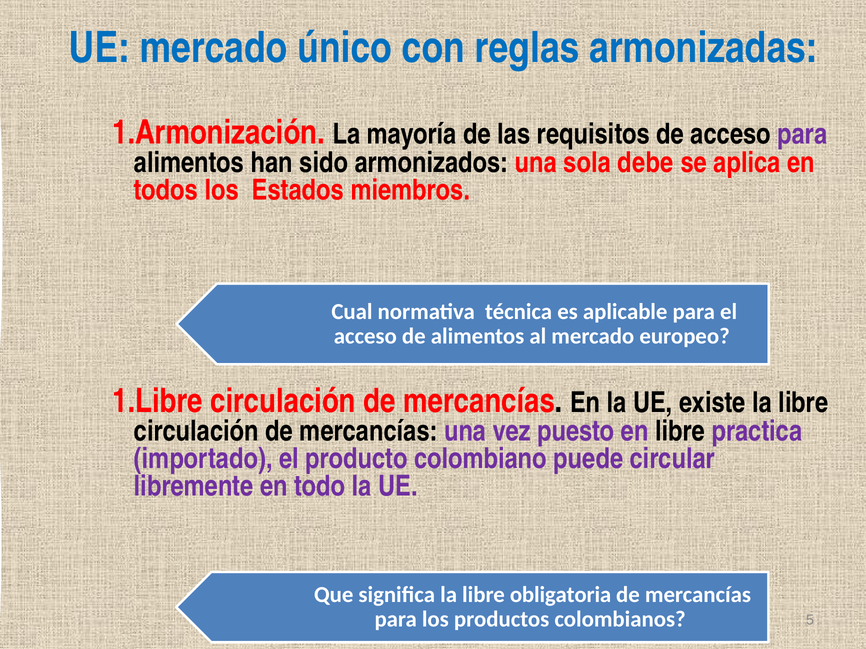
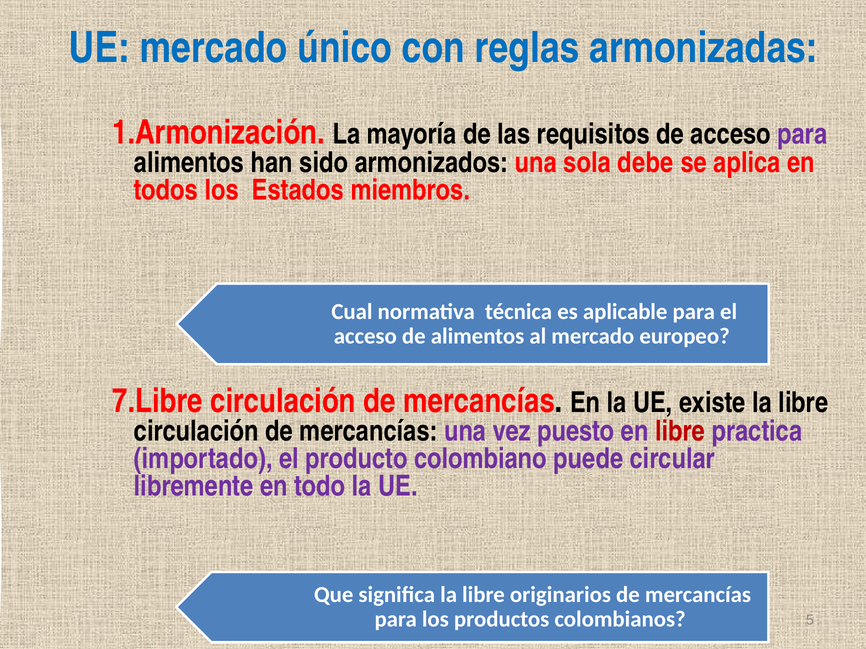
1.Libre: 1.Libre -> 7.Libre (157, 401)
libre colour: black -> red (680, 431)
obligatoria: obligatoria -> originarios (560, 595)
